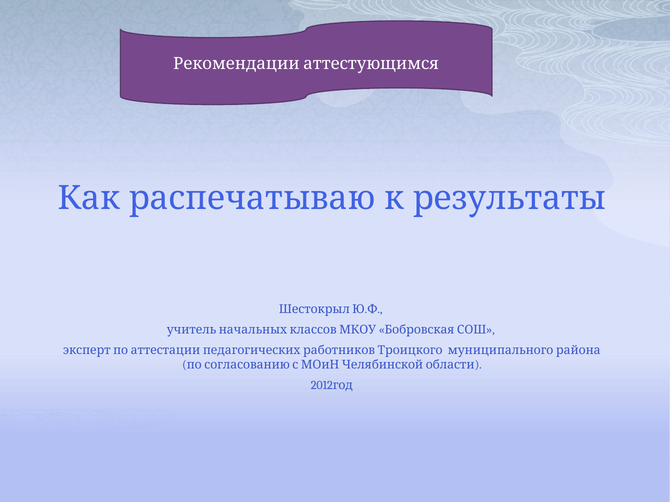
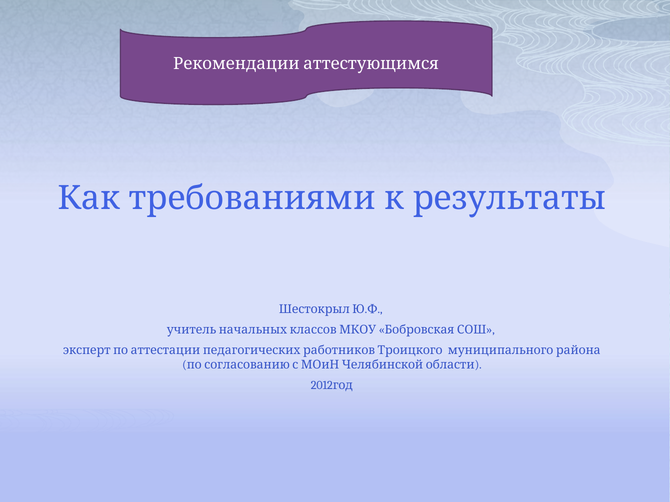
распечатываю: распечатываю -> требованиями (252, 198)
